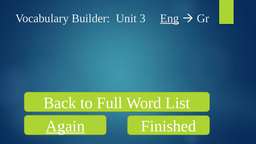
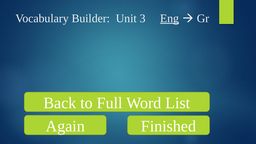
Again underline: present -> none (65, 126)
